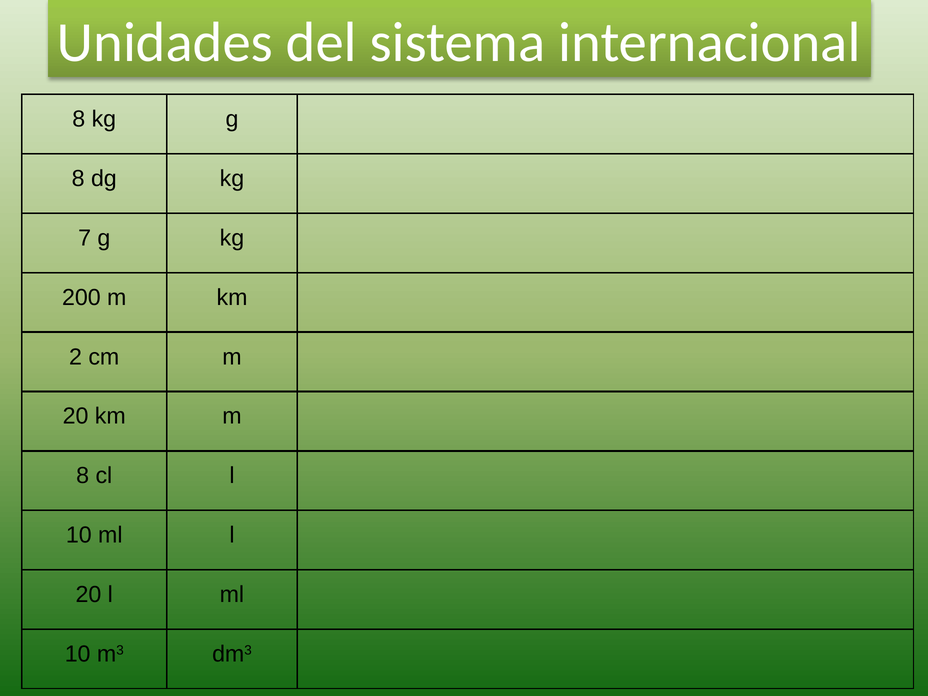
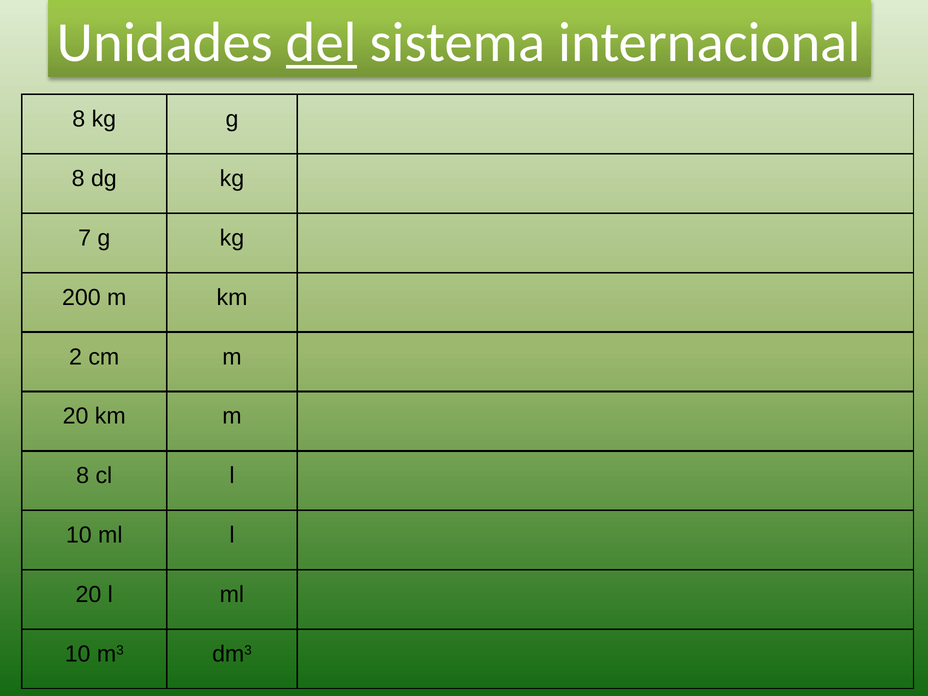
del underline: none -> present (321, 43)
